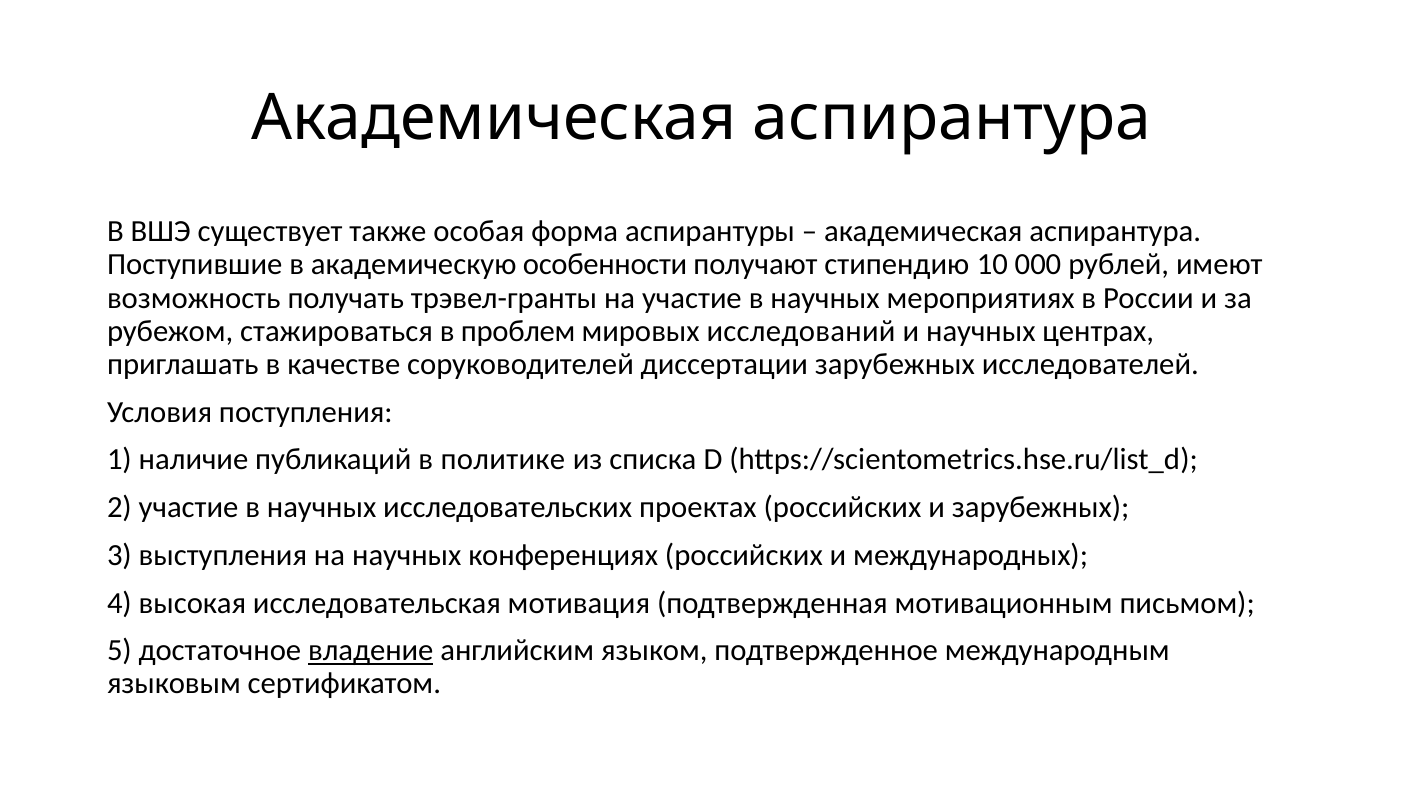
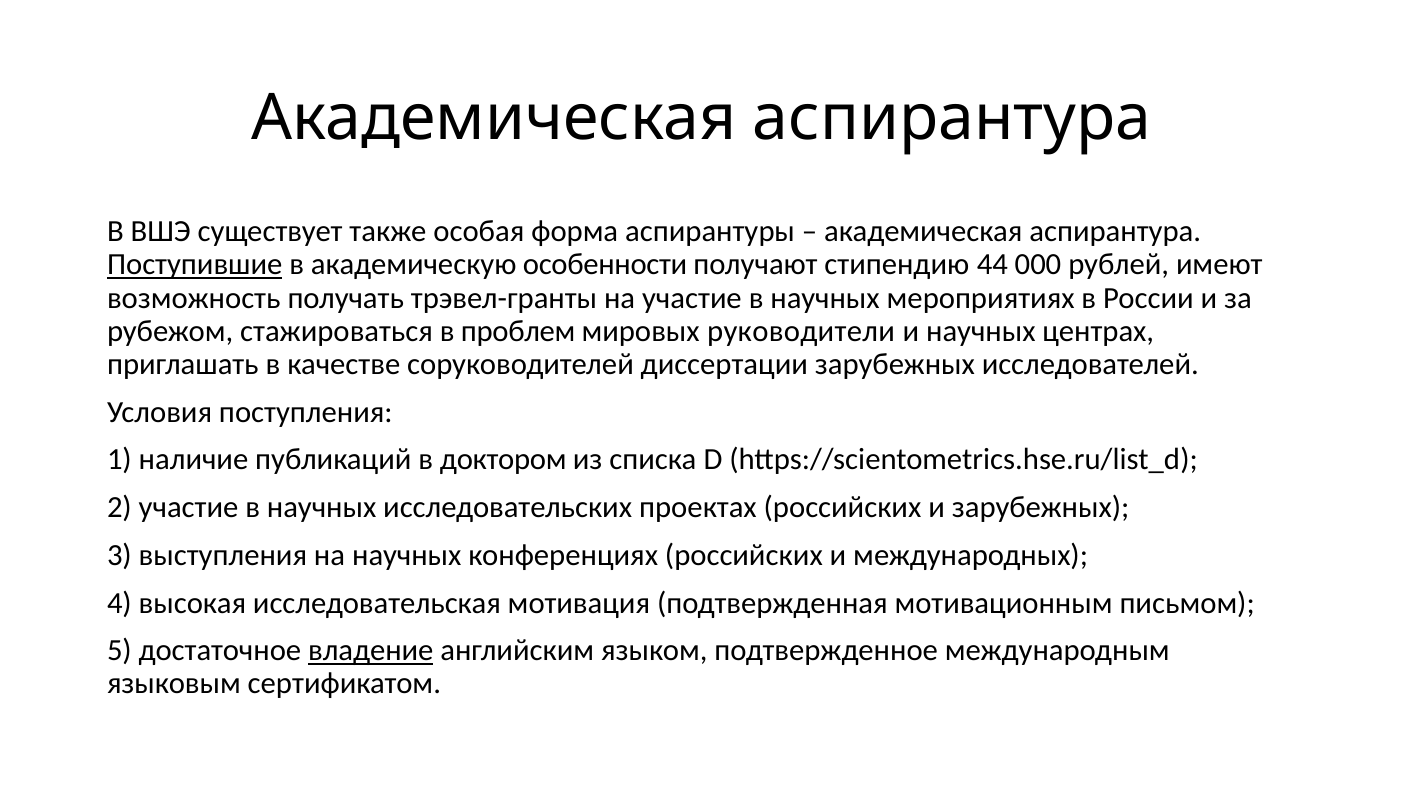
Поступившие underline: none -> present (195, 265)
10: 10 -> 44 (992, 265)
исследований: исследований -> руководители (801, 331)
политике: политике -> доктором (503, 460)
